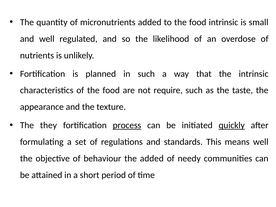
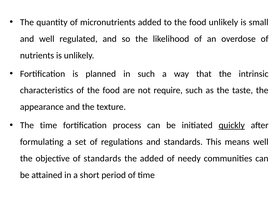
food intrinsic: intrinsic -> unlikely (223, 22)
The they: they -> time (49, 125)
process underline: present -> none (127, 125)
of behaviour: behaviour -> standards (102, 158)
